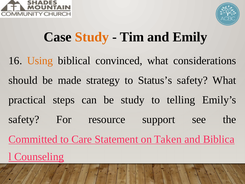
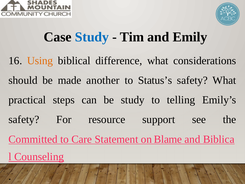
Study colour: orange -> blue (92, 37)
convinced: convinced -> difference (119, 61)
strategy: strategy -> another (103, 80)
Taken: Taken -> Blame (168, 139)
